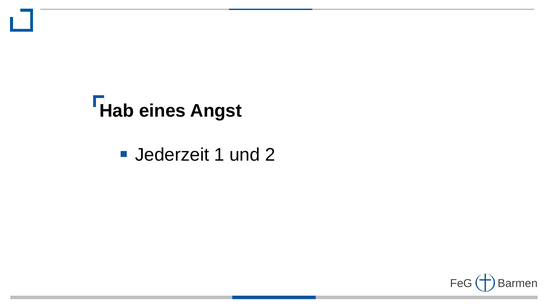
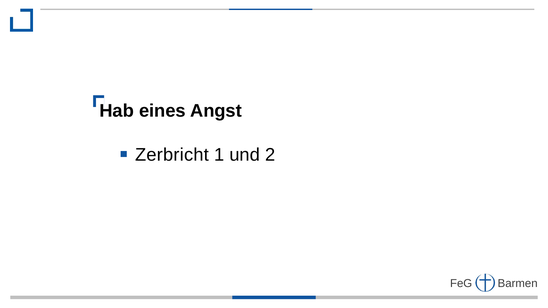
Jederzeit: Jederzeit -> Zerbricht (172, 155)
